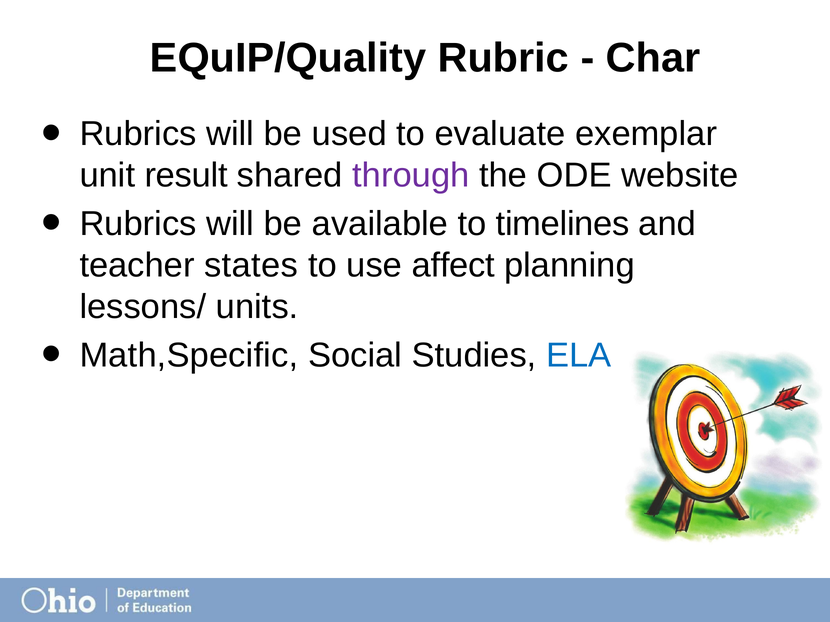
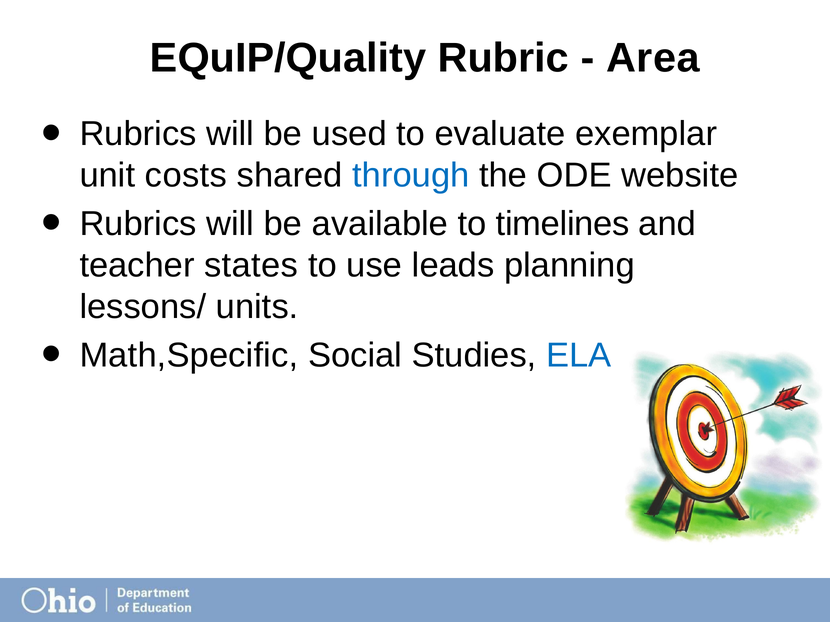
Char: Char -> Area (653, 58)
result: result -> costs (186, 176)
through colour: purple -> blue (411, 176)
affect: affect -> leads (453, 266)
